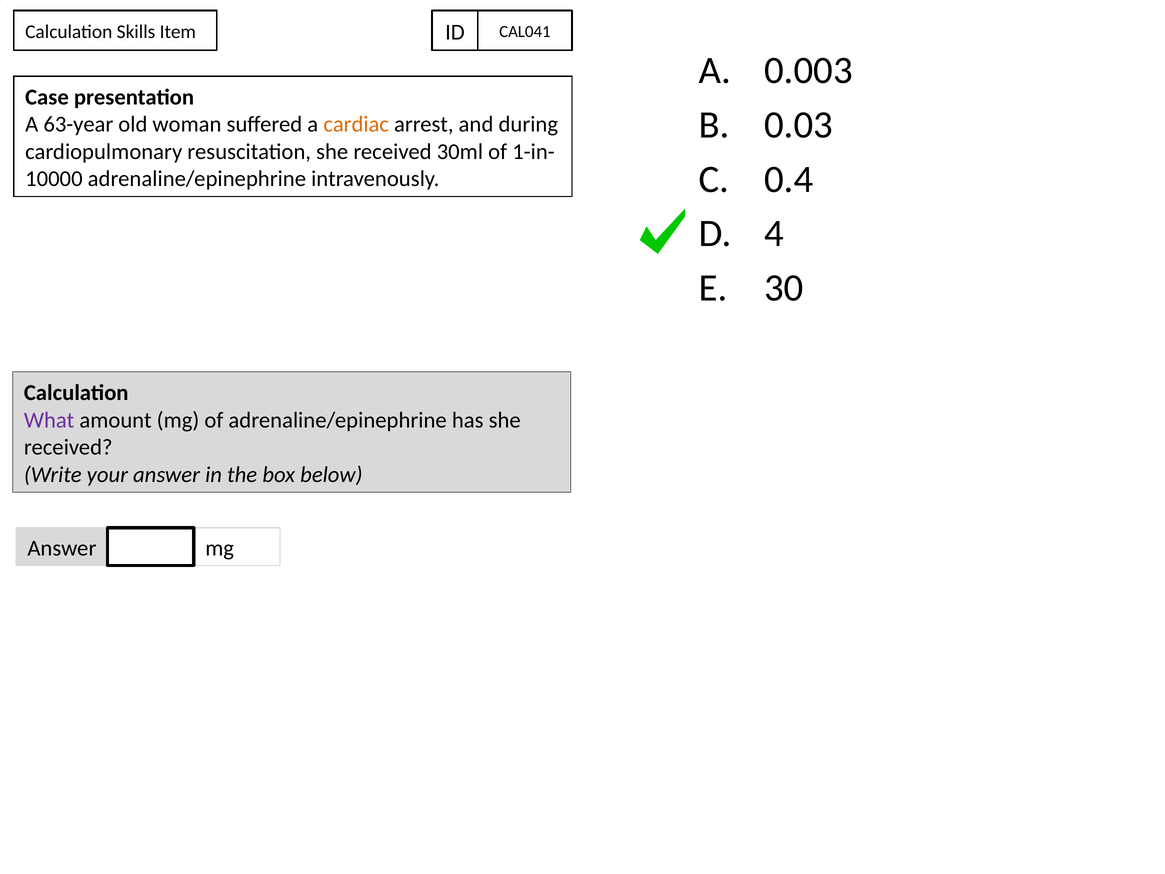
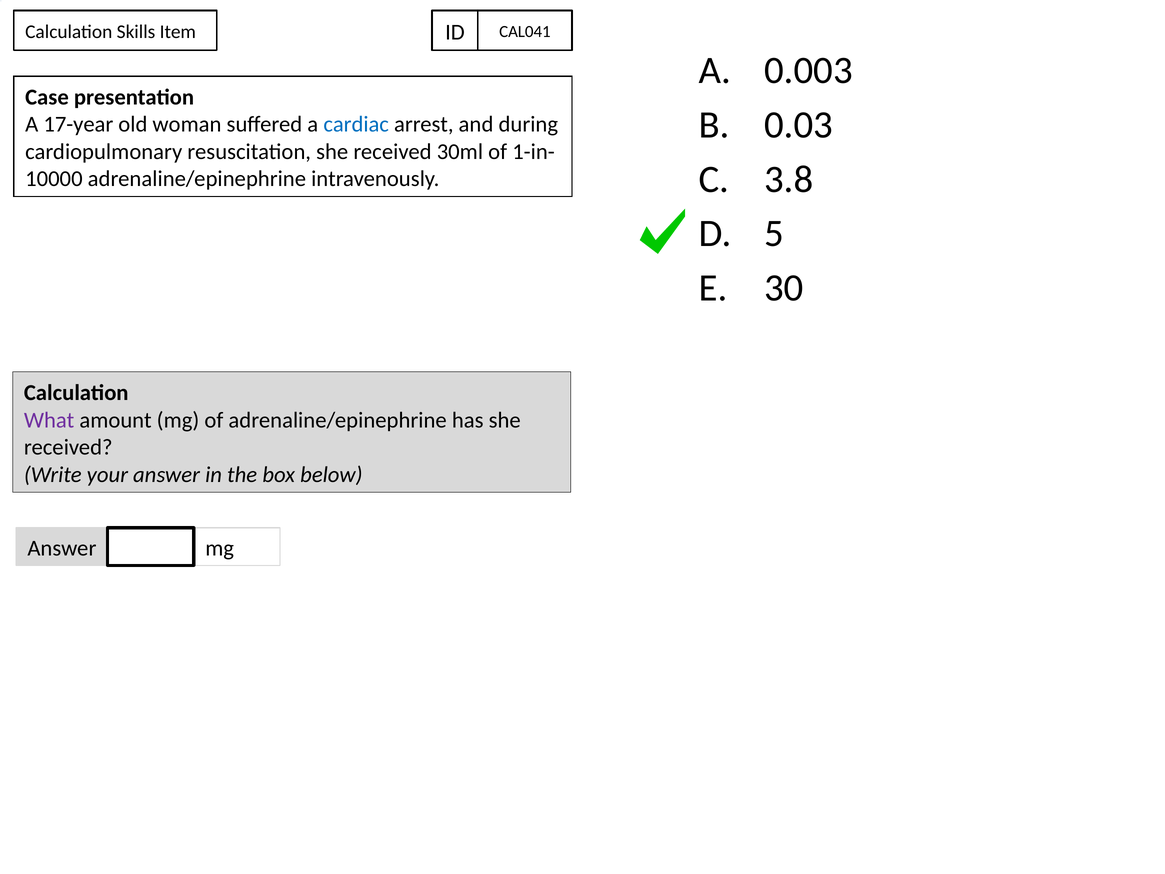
63-year: 63-year -> 17-year (78, 124)
cardiac colour: orange -> blue (356, 124)
0.4: 0.4 -> 3.8 (789, 179)
4: 4 -> 5 (774, 234)
